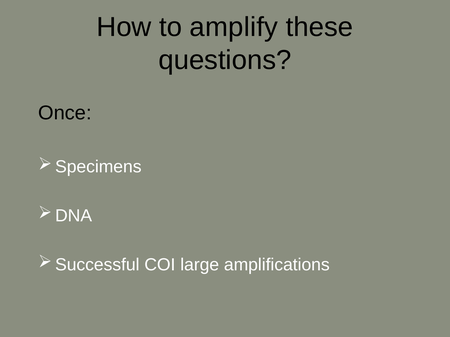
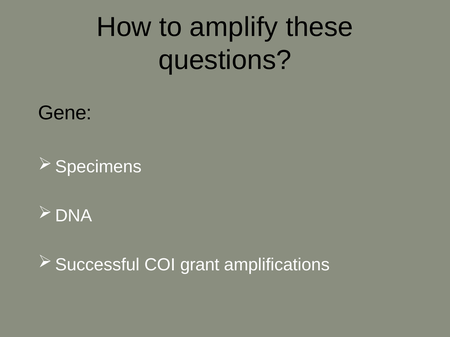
Once: Once -> Gene (65, 113)
large: large -> grant (200, 265)
